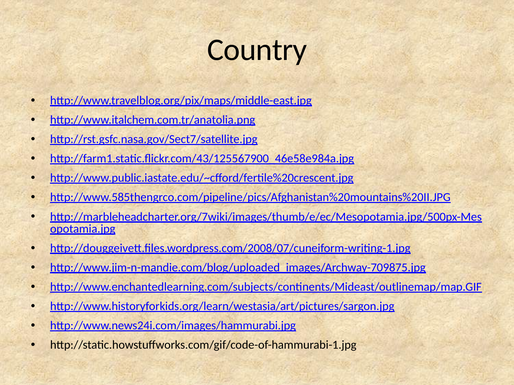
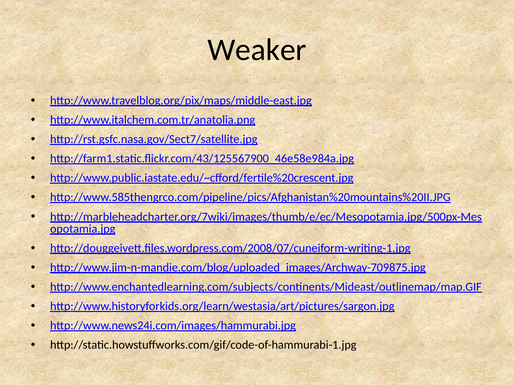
Country: Country -> Weaker (257, 50)
